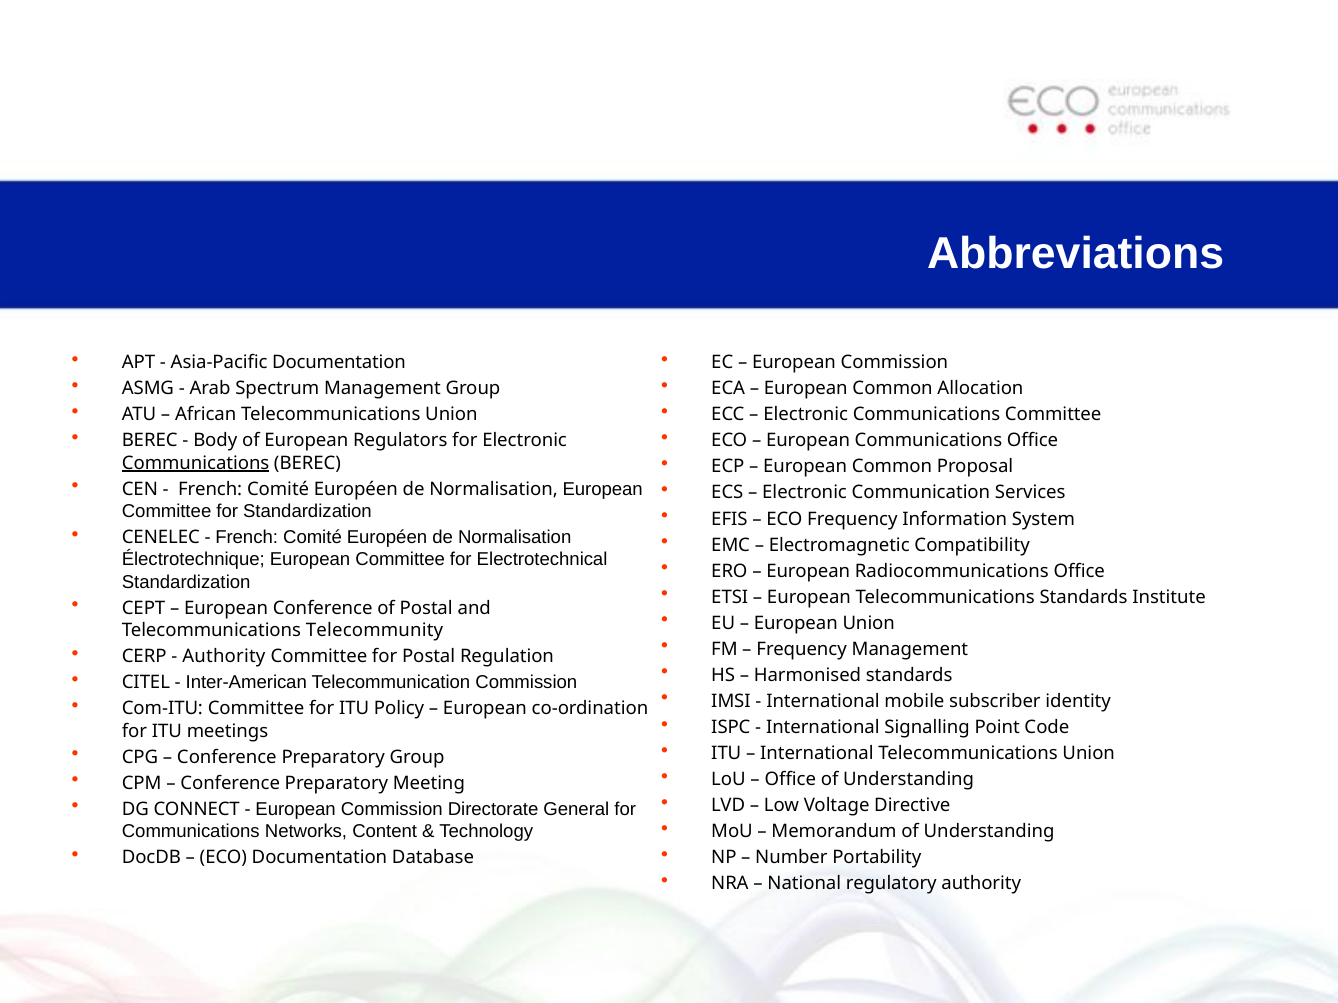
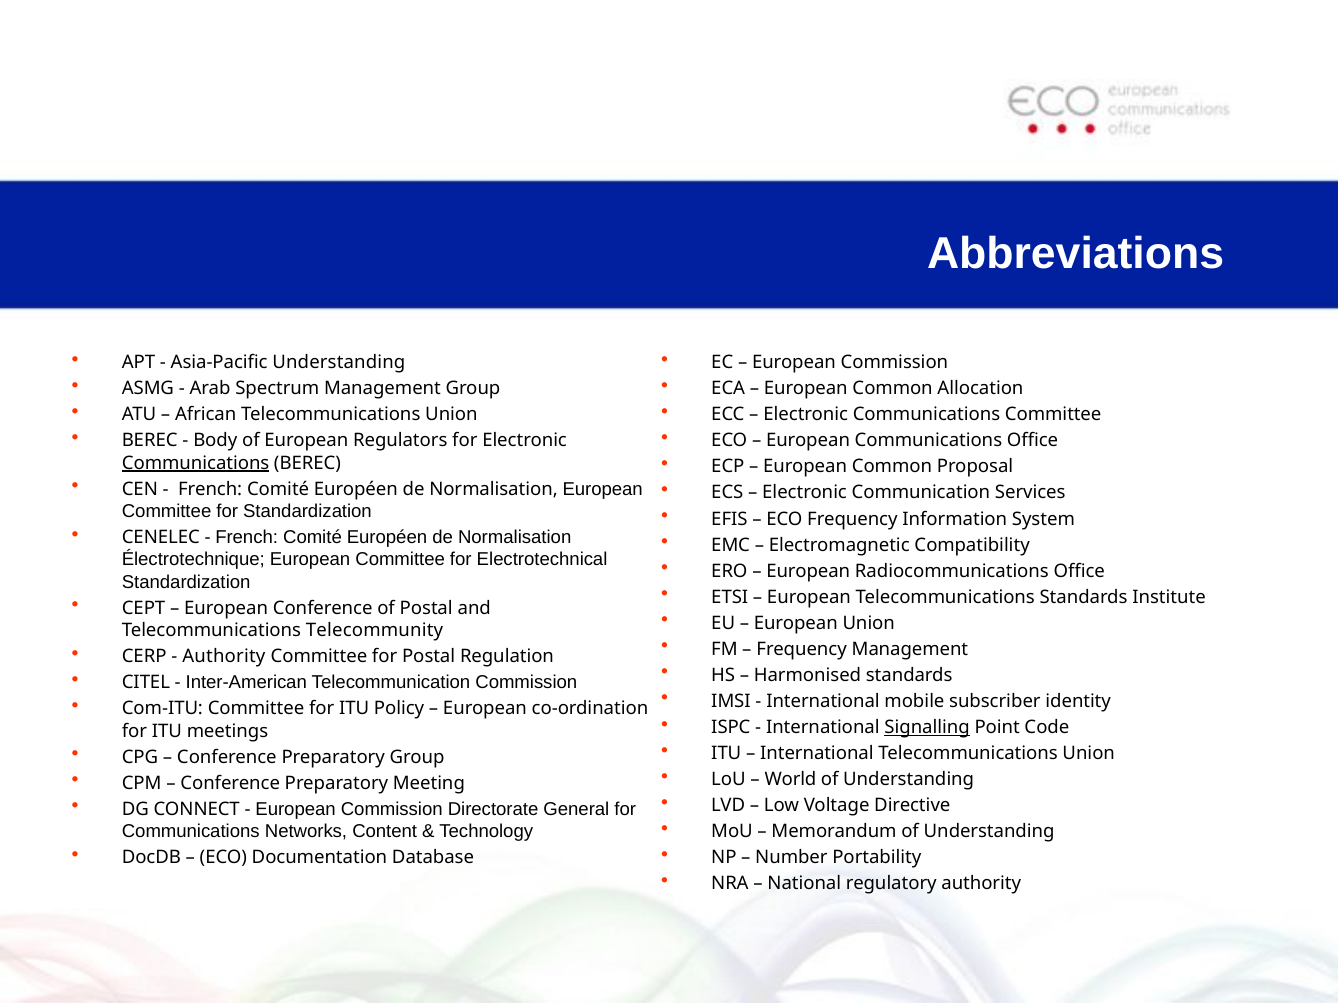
Asia-Pacific Documentation: Documentation -> Understanding (339, 363)
Signalling underline: none -> present (927, 728)
Office: Office -> World (790, 780)
